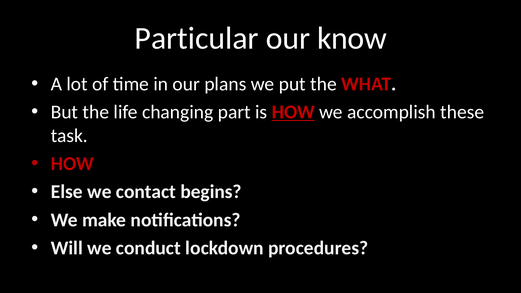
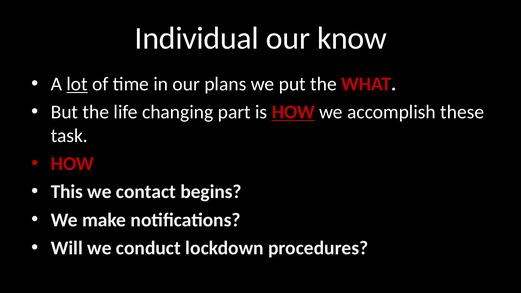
Particular: Particular -> Individual (197, 38)
lot underline: none -> present (77, 84)
Else: Else -> This (67, 192)
